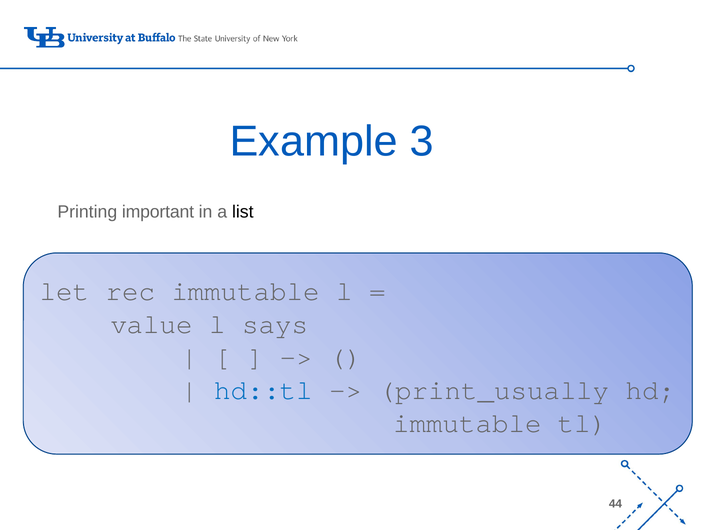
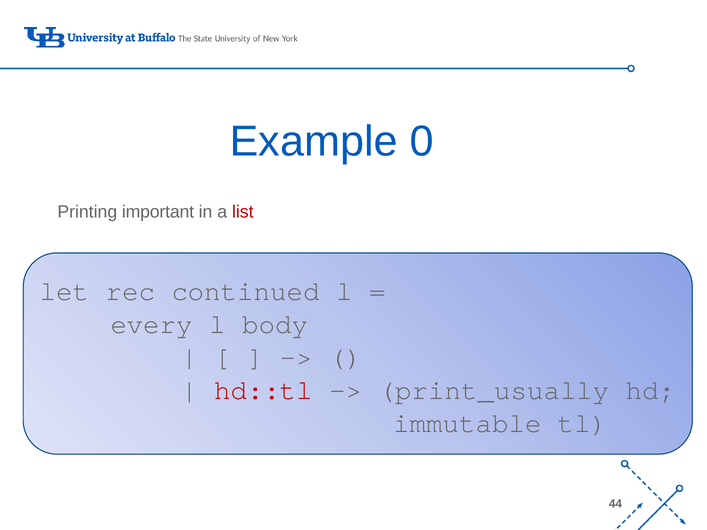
3: 3 -> 0 (422, 142)
list colour: black -> red (243, 212)
rec immutable: immutable -> continued (246, 291)
value: value -> every (152, 324)
says: says -> body (275, 324)
hd::tl colour: blue -> red (264, 390)
